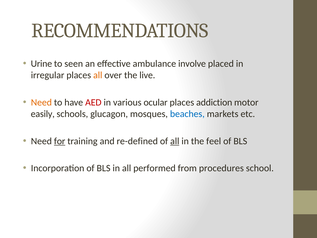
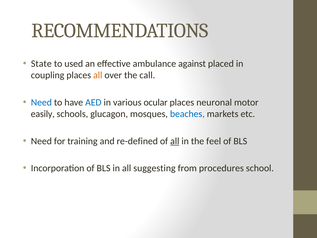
Urine: Urine -> State (41, 64)
seen: seen -> used (74, 64)
involve: involve -> against (192, 64)
irregular: irregular -> coupling (48, 75)
live: live -> call (147, 75)
Need colour: orange -> blue (41, 102)
AED colour: red -> blue (93, 102)
addiction: addiction -> neuronal (214, 102)
for underline: present -> none (60, 141)
performed: performed -> suggesting (154, 168)
